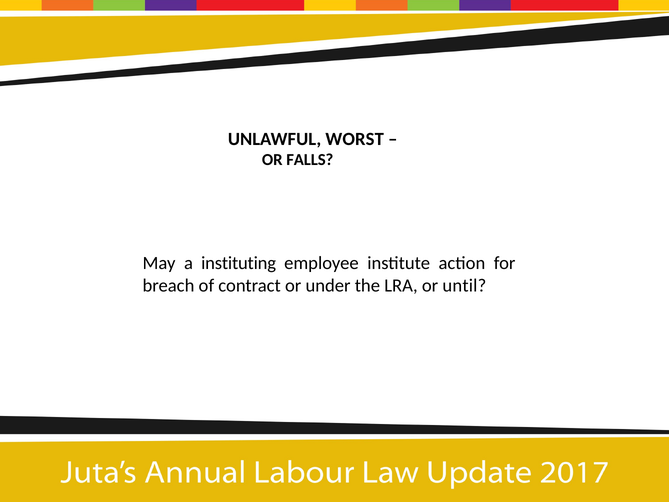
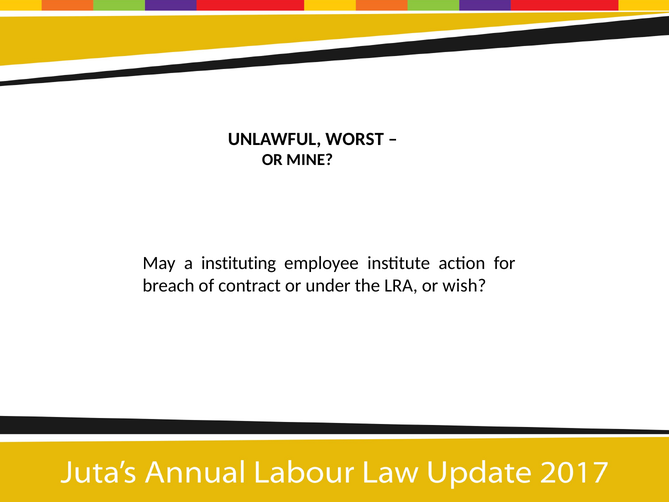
FALLS: FALLS -> MINE (310, 160)
until: until -> wish (464, 285)
